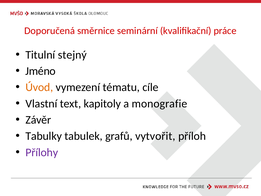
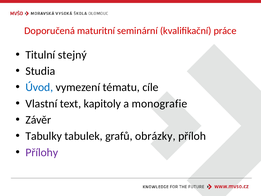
směrnice: směrnice -> maturitní (96, 31)
Jméno: Jméno -> Studia (40, 71)
Úvod colour: orange -> blue (39, 87)
vytvořit: vytvořit -> obrázky (155, 136)
